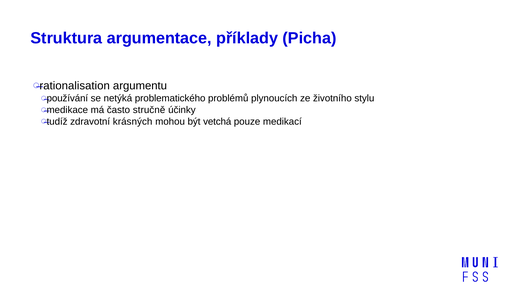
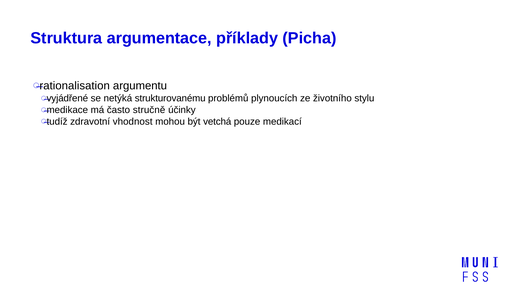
používání: používání -> vyjádřené (67, 98)
problematického: problematického -> strukturovanému (170, 98)
krásných: krásných -> vhodnost (133, 122)
